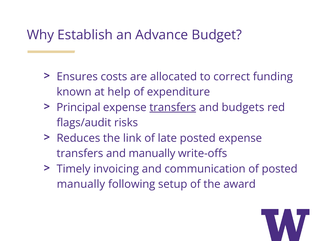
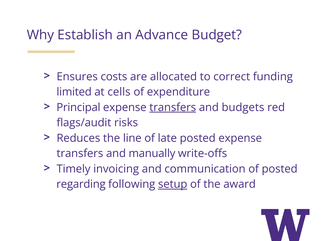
known: known -> limited (74, 92)
help: help -> cells (119, 92)
link: link -> line (132, 138)
manually: manually -> regarding (81, 184)
setup underline: none -> present (173, 184)
